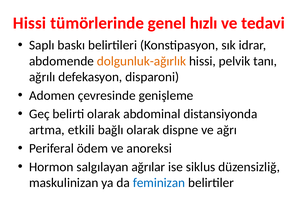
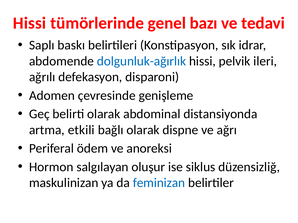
hızlı: hızlı -> bazı (204, 23)
dolgunluk-ağırlık colour: orange -> blue (142, 61)
tanı: tanı -> ileri (265, 61)
ağrılar: ağrılar -> oluşur (148, 167)
